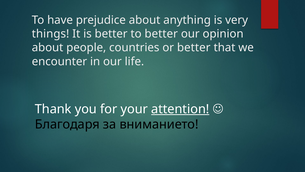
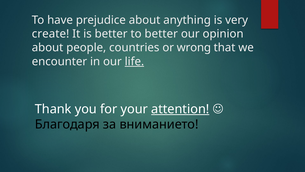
things: things -> create (50, 34)
or better: better -> wrong (194, 48)
life underline: none -> present (134, 61)
